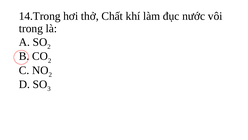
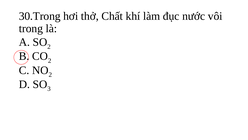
14.Trong: 14.Trong -> 30.Trong (40, 16)
